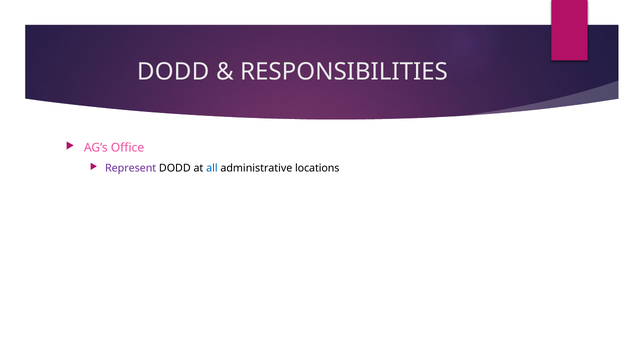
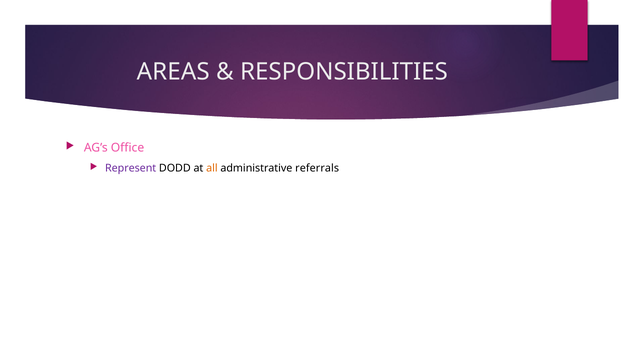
DODD: DODD -> AREAS (173, 72)
all colour: blue -> orange (212, 168)
locations: locations -> referrals (317, 168)
